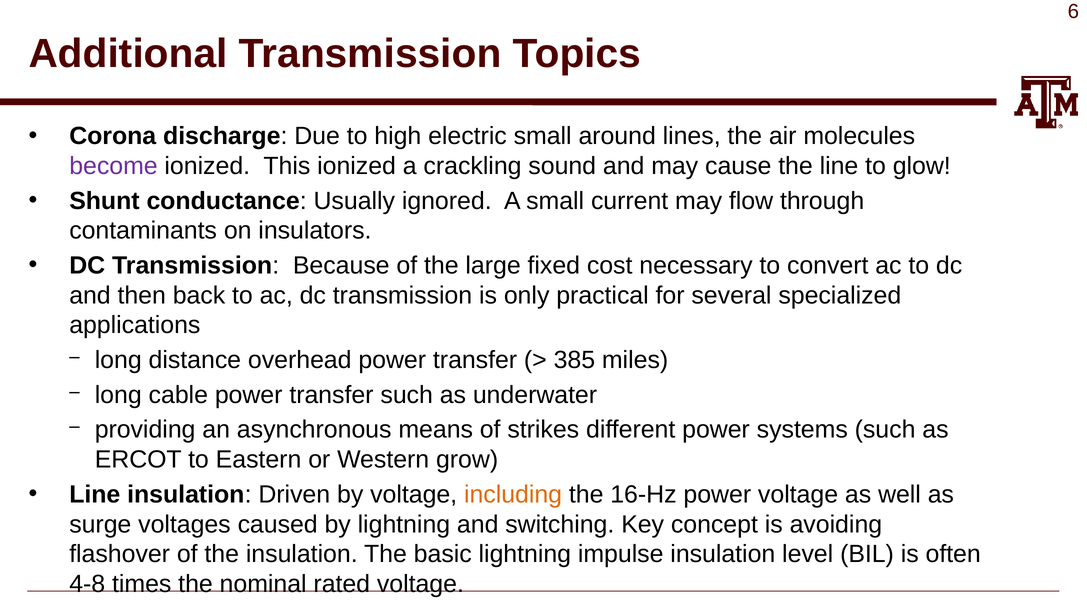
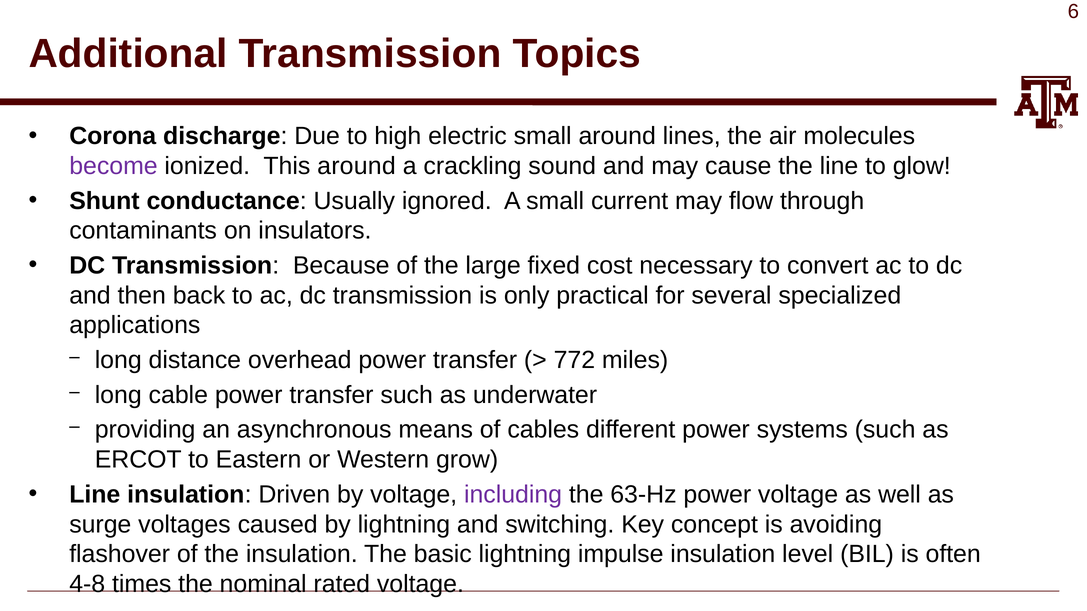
This ionized: ionized -> around (356, 166)
385: 385 -> 772 (574, 360)
strikes: strikes -> cables (543, 430)
including colour: orange -> purple (513, 495)
16-Hz: 16-Hz -> 63-Hz (643, 495)
